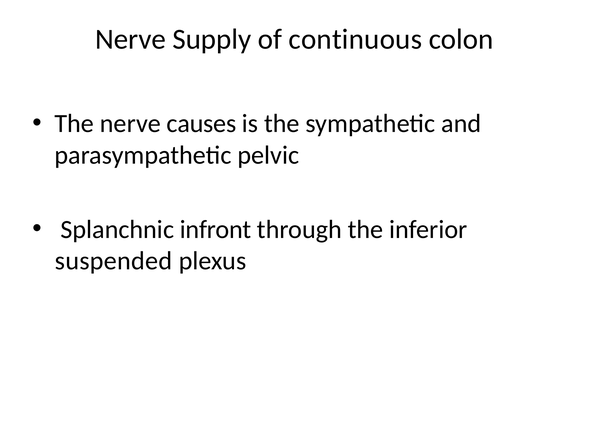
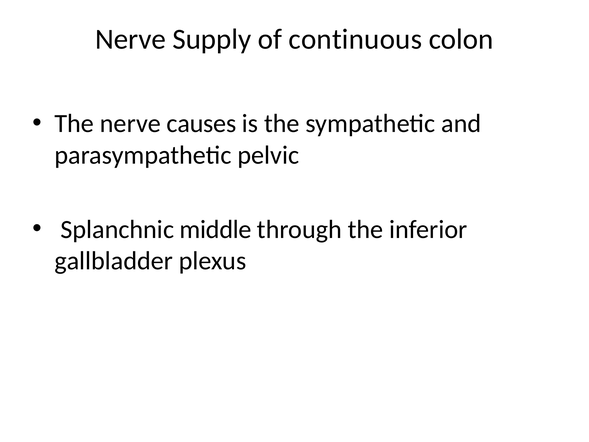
infront: infront -> middle (216, 229)
suspended: suspended -> gallbladder (114, 261)
